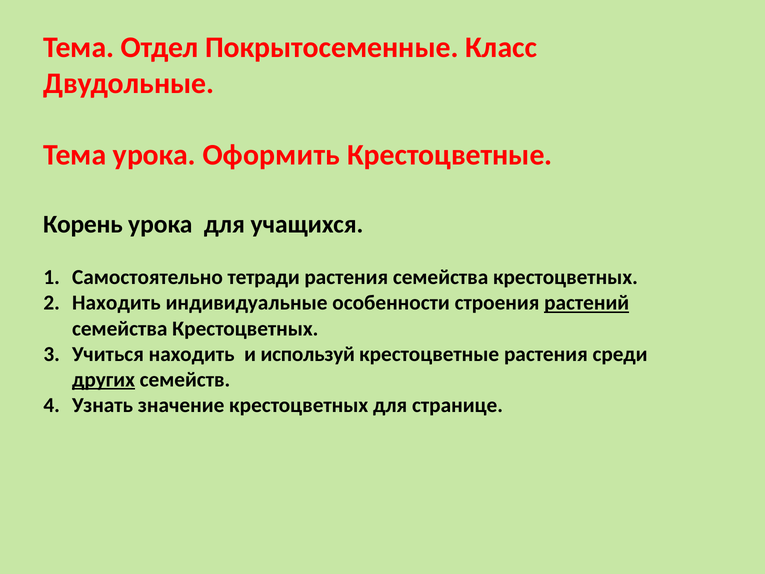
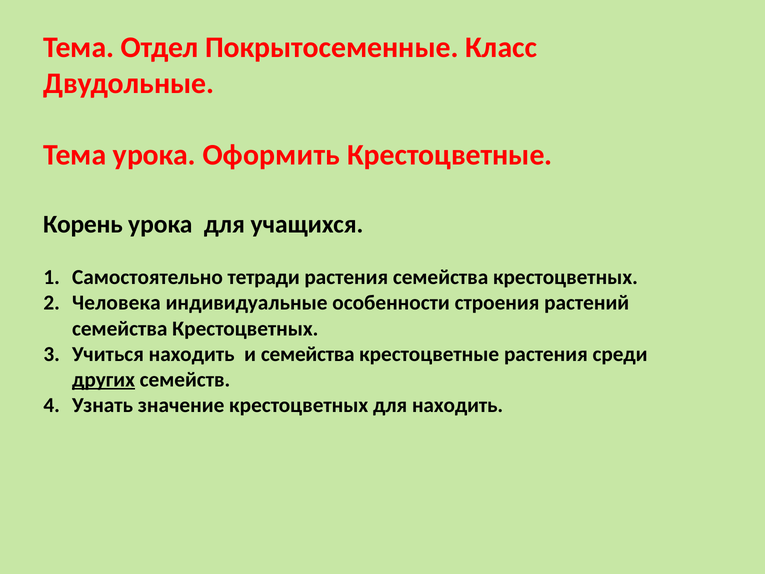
Находить: Находить -> Человека (116, 303)
растений underline: present -> none (587, 303)
и используй: используй -> семейства (308, 354)
для странице: странице -> находить (458, 405)
